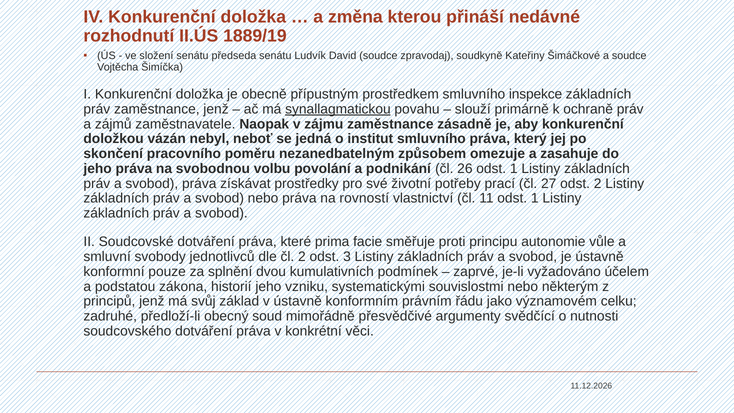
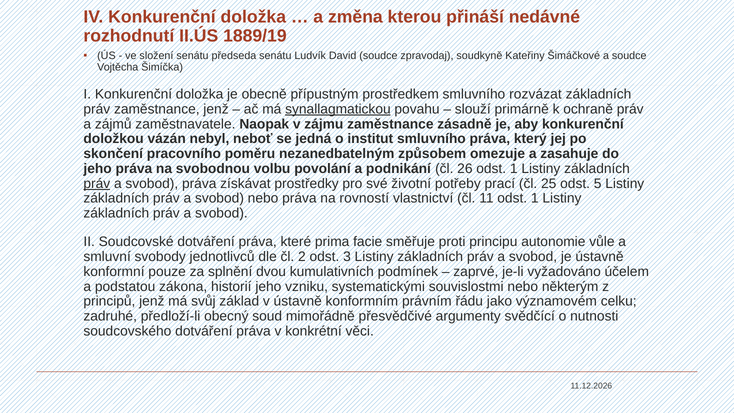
inspekce: inspekce -> rozvázat (535, 94)
práv underline: none -> present (97, 183)
27: 27 -> 25 (549, 183)
odst 2: 2 -> 5 (598, 183)
